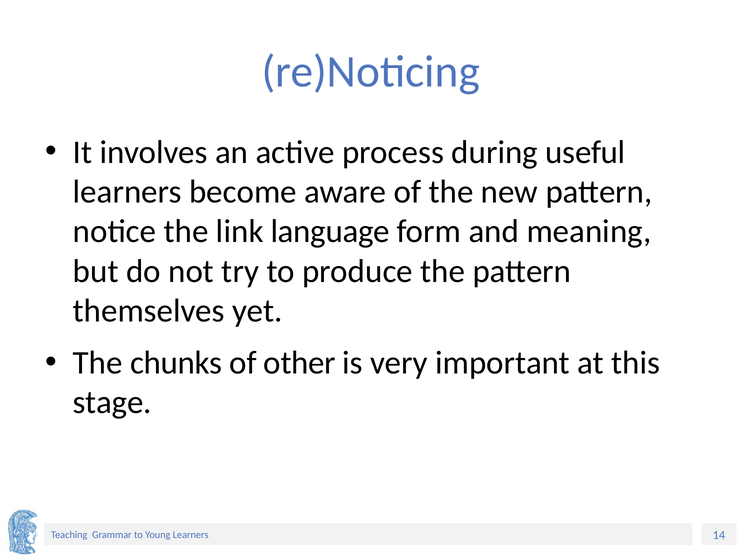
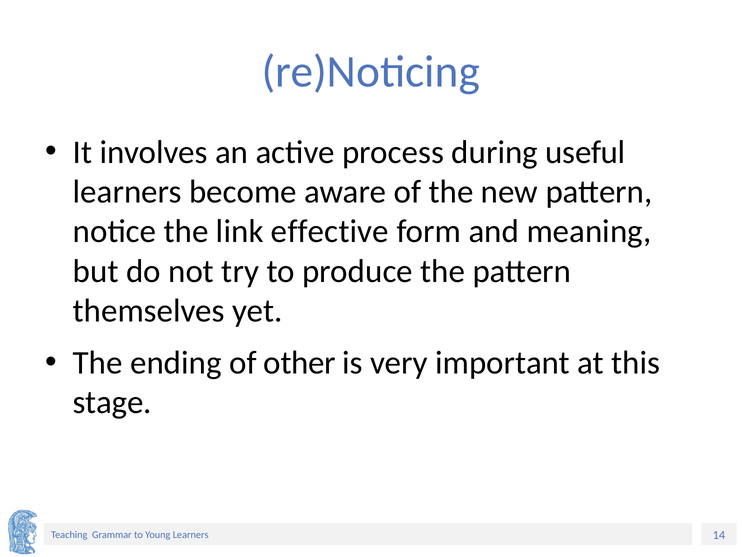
language: language -> effective (330, 231)
chunks: chunks -> ending (176, 363)
